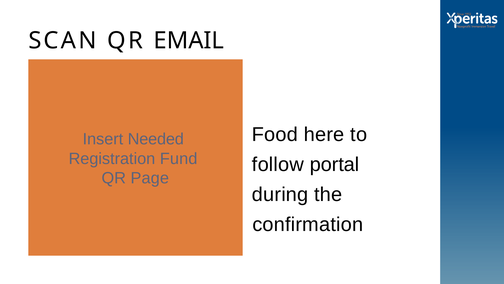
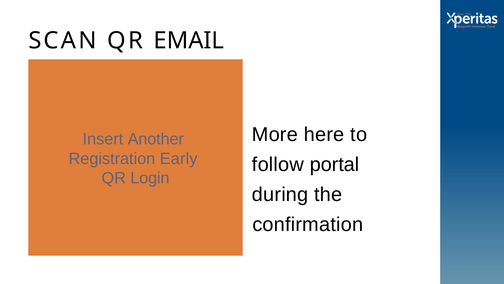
Food: Food -> More (275, 134)
Needed: Needed -> Another (156, 139)
Fund: Fund -> Early (179, 158)
Page: Page -> Login (150, 178)
